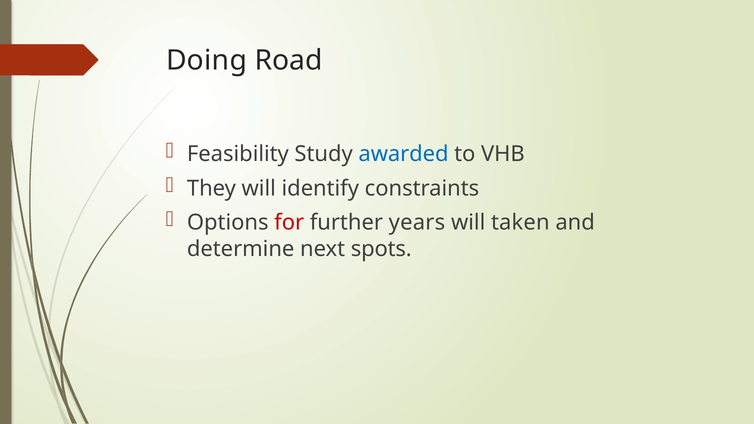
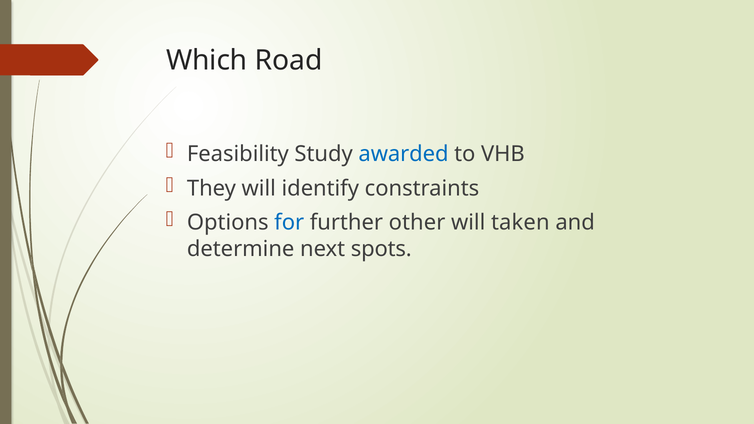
Doing: Doing -> Which (207, 60)
for colour: red -> blue (289, 223)
years: years -> other (417, 223)
